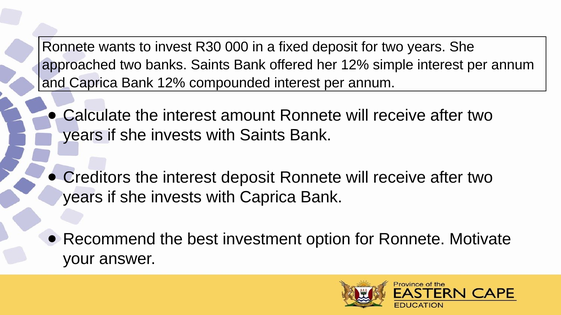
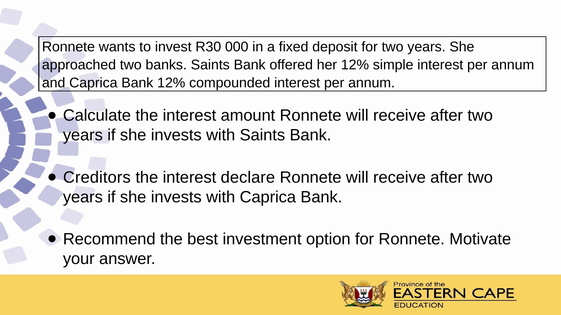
interest deposit: deposit -> declare (248, 178)
